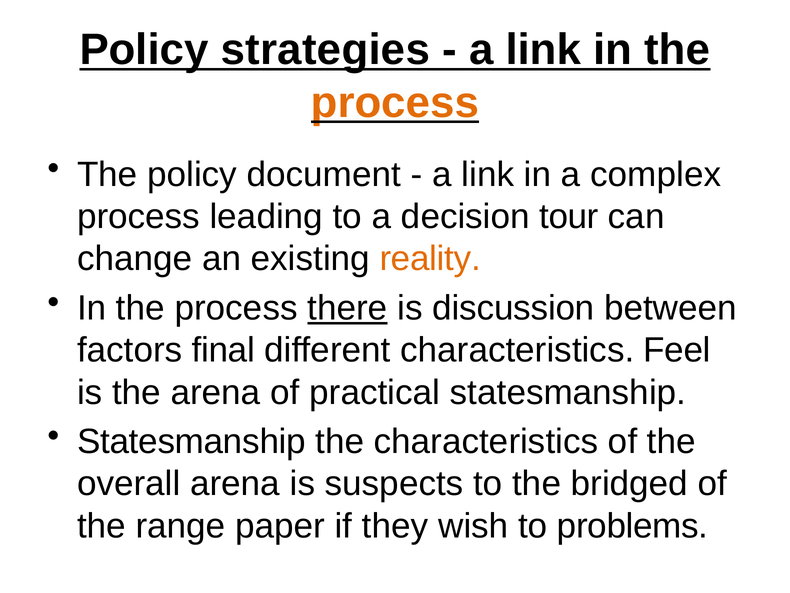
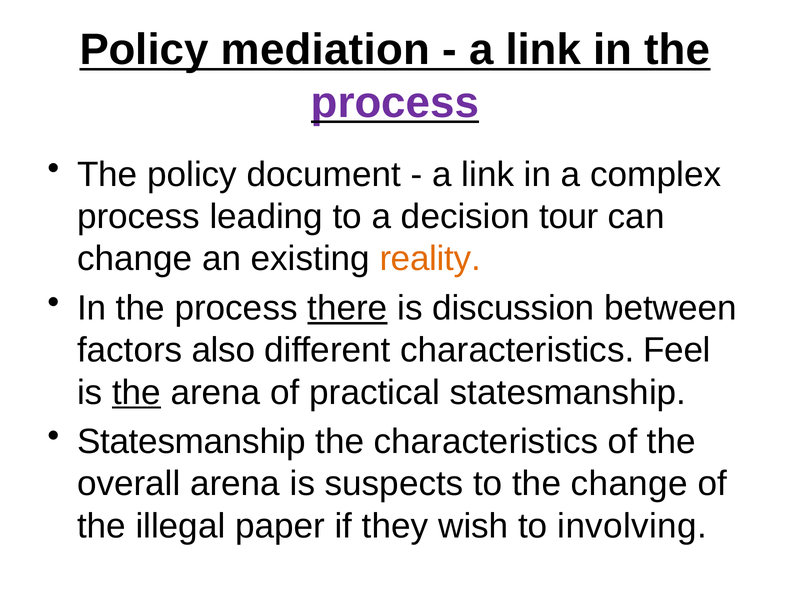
strategies: strategies -> mediation (325, 50)
process colour: orange -> purple (395, 102)
final: final -> also (223, 350)
the underline: none -> present (137, 392)
the bridged: bridged -> change (629, 483)
range: range -> illegal (180, 526)
problems: problems -> involving (632, 526)
